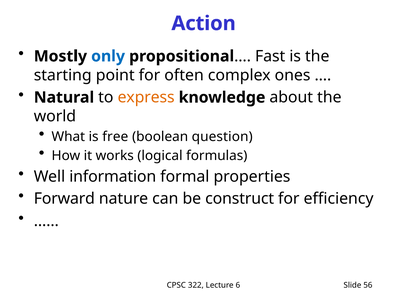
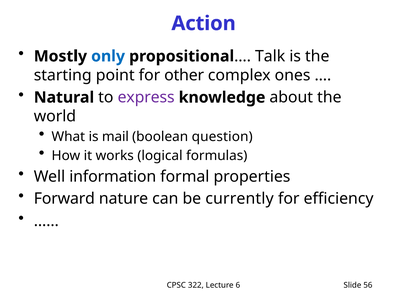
Fast: Fast -> Talk (270, 56)
often: often -> other (184, 75)
express colour: orange -> purple (146, 97)
free: free -> mail (115, 137)
construct: construct -> currently (240, 199)
